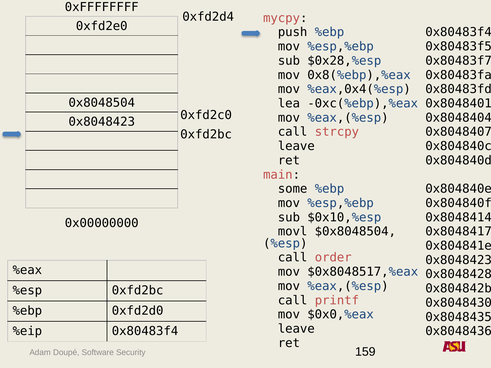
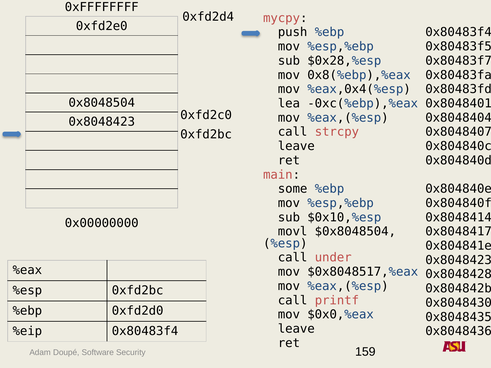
order: order -> under (333, 258)
